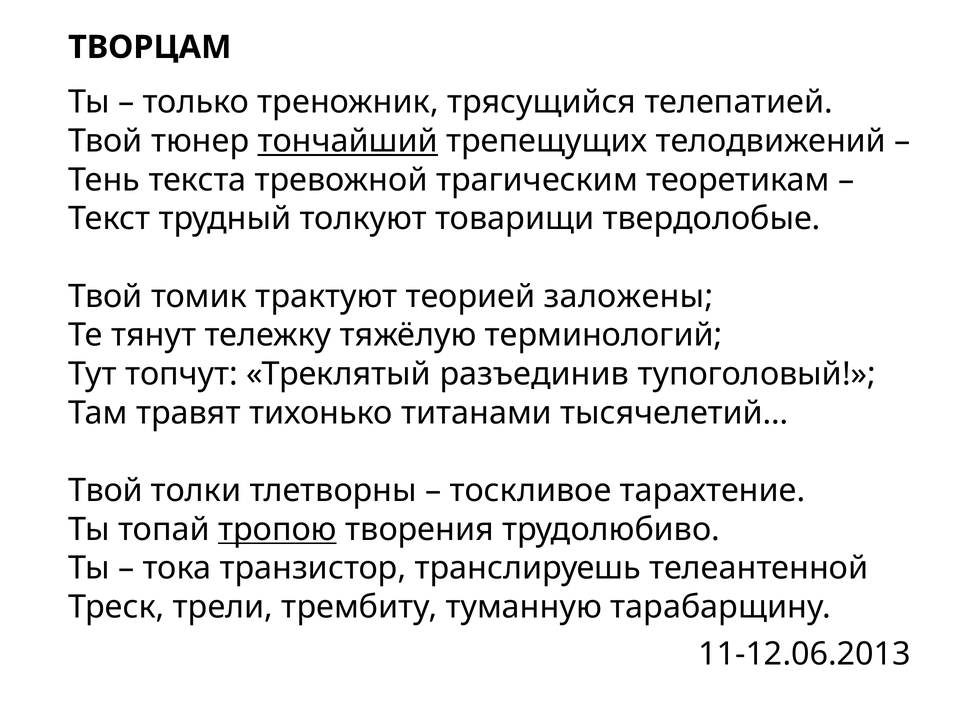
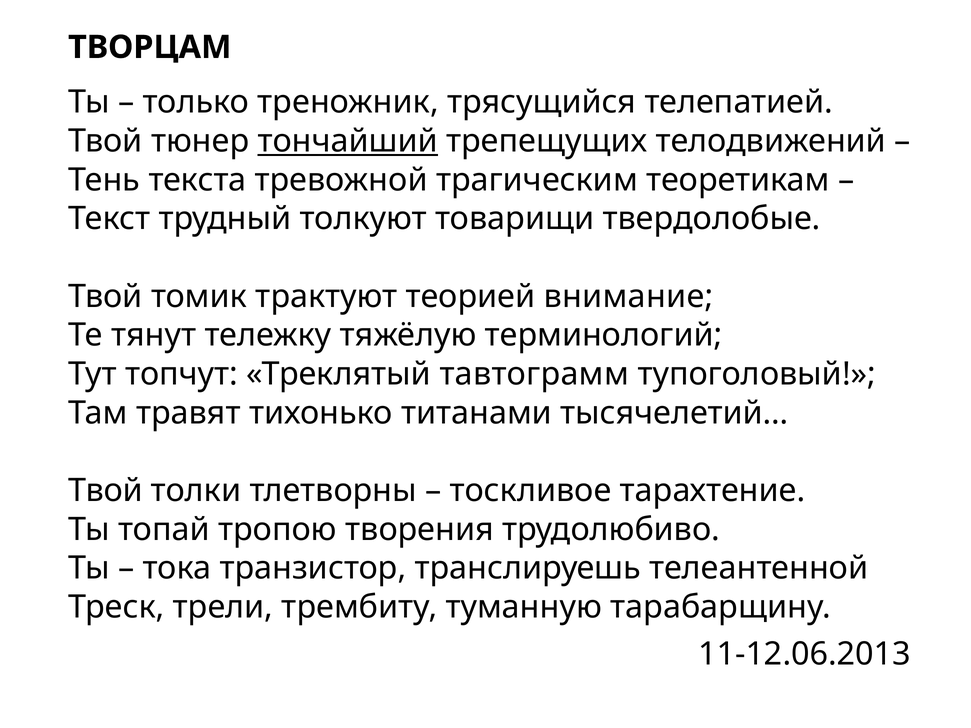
заложены: заложены -> внимание (629, 296)
разъединив: разъединив -> тавтограмм (534, 374)
тропою underline: present -> none (277, 530)
